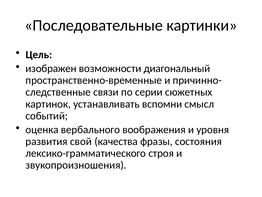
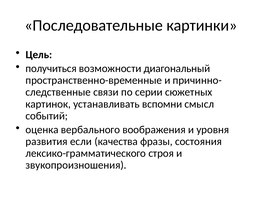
изображен: изображен -> получиться (51, 68)
свой: свой -> если (81, 141)
